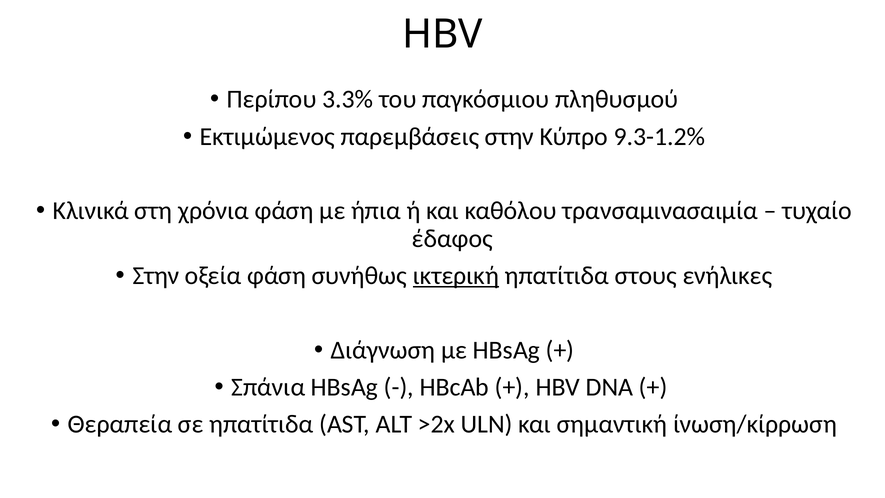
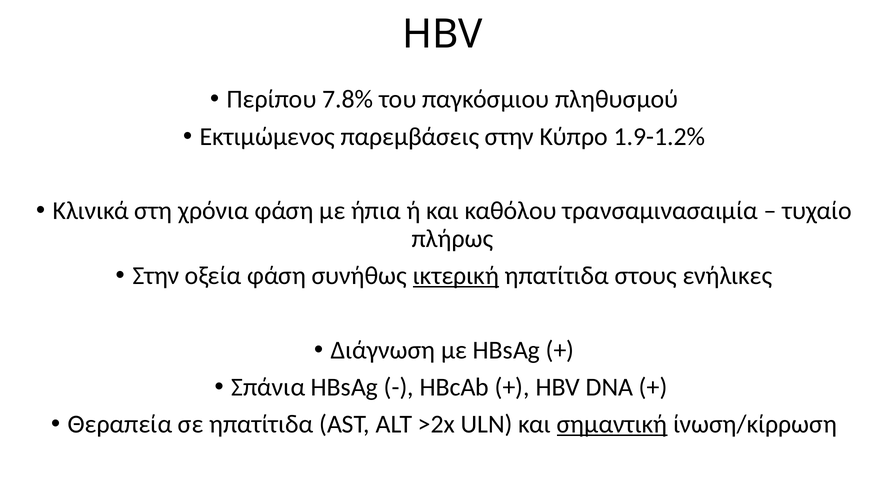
3.3%: 3.3% -> 7.8% (348, 99)
9.3-1.2%: 9.3-1.2% -> 1.9-1.2% (660, 137)
έδαφος: έδαφος -> πλήρως (452, 239)
σημαντική underline: none -> present (612, 424)
